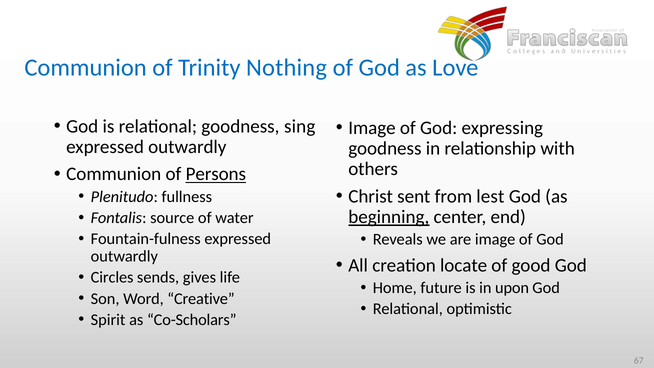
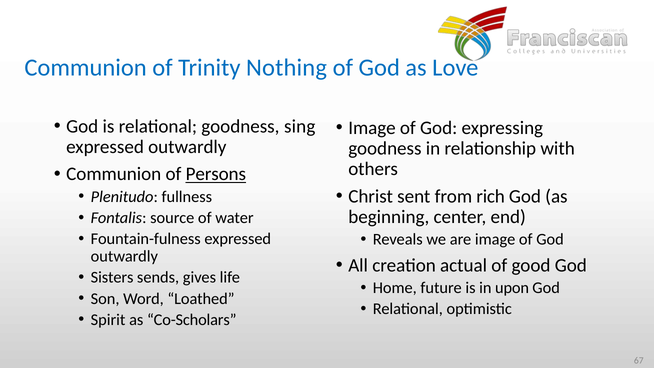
lest: lest -> rich (491, 196)
beginning underline: present -> none (389, 217)
locate: locate -> actual (464, 265)
Circles: Circles -> Sisters (112, 277)
Creative: Creative -> Loathed (201, 299)
